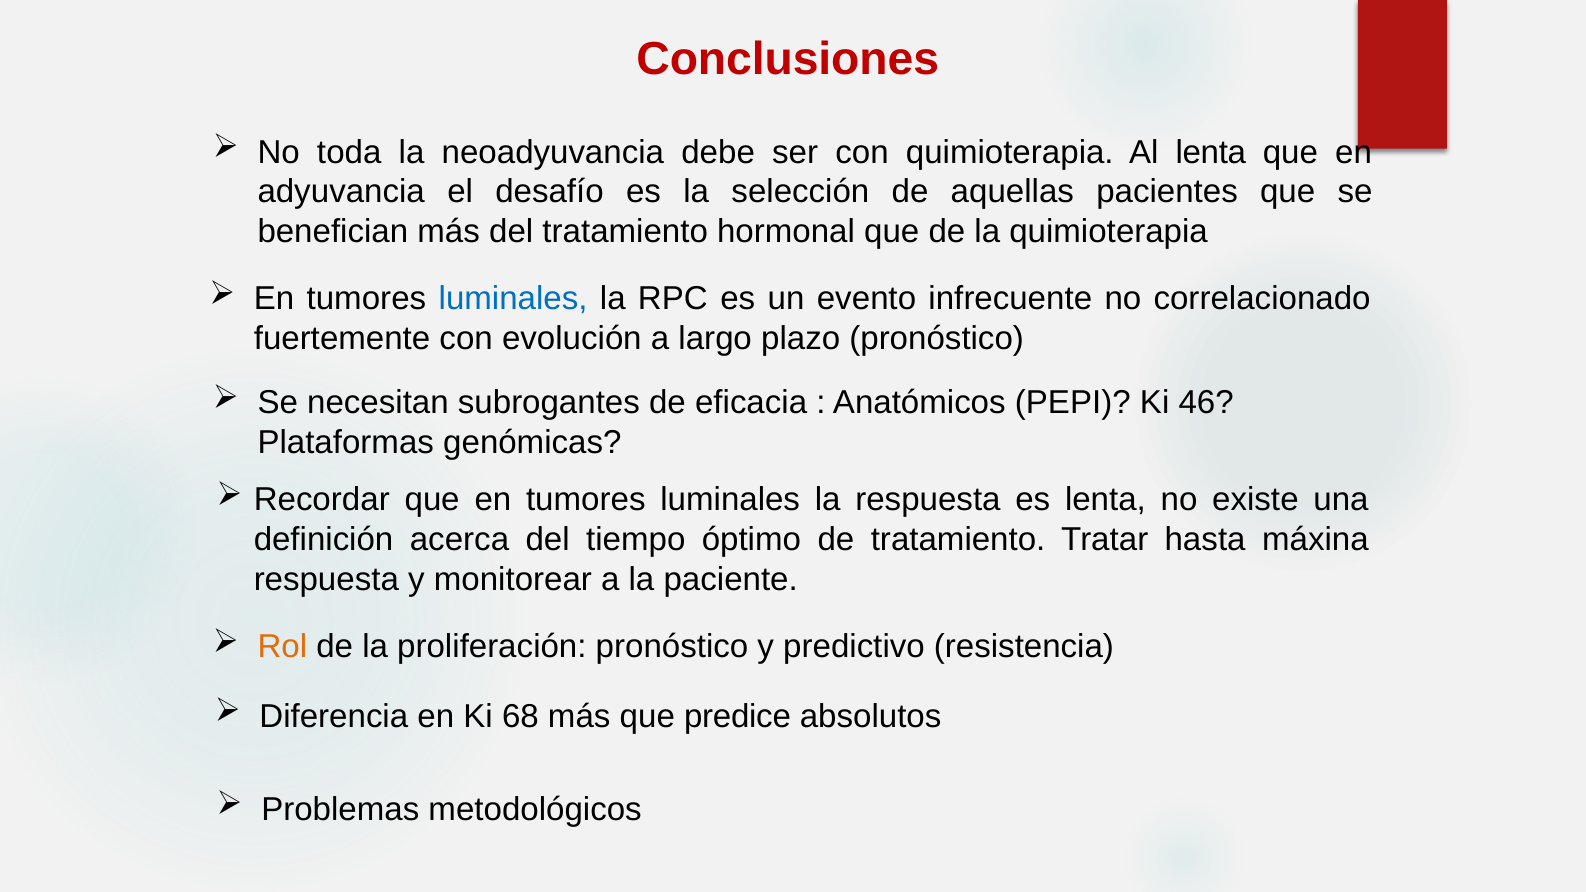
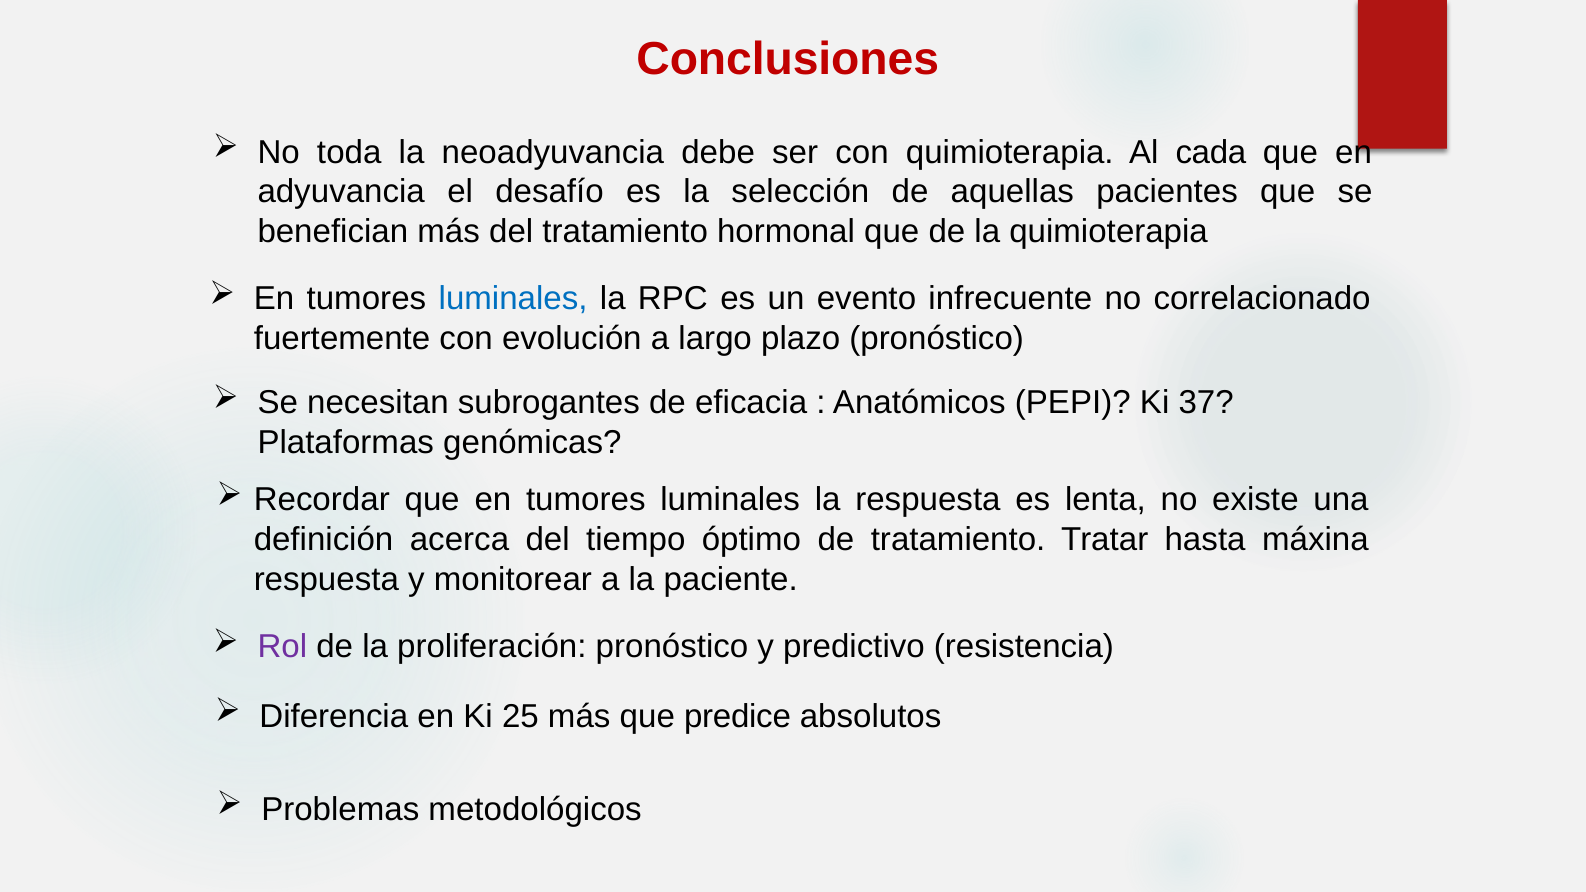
Al lenta: lenta -> cada (1211, 152)
46: 46 -> 37 (1206, 403)
Rol colour: orange -> purple (282, 647)
68: 68 -> 25 (520, 716)
